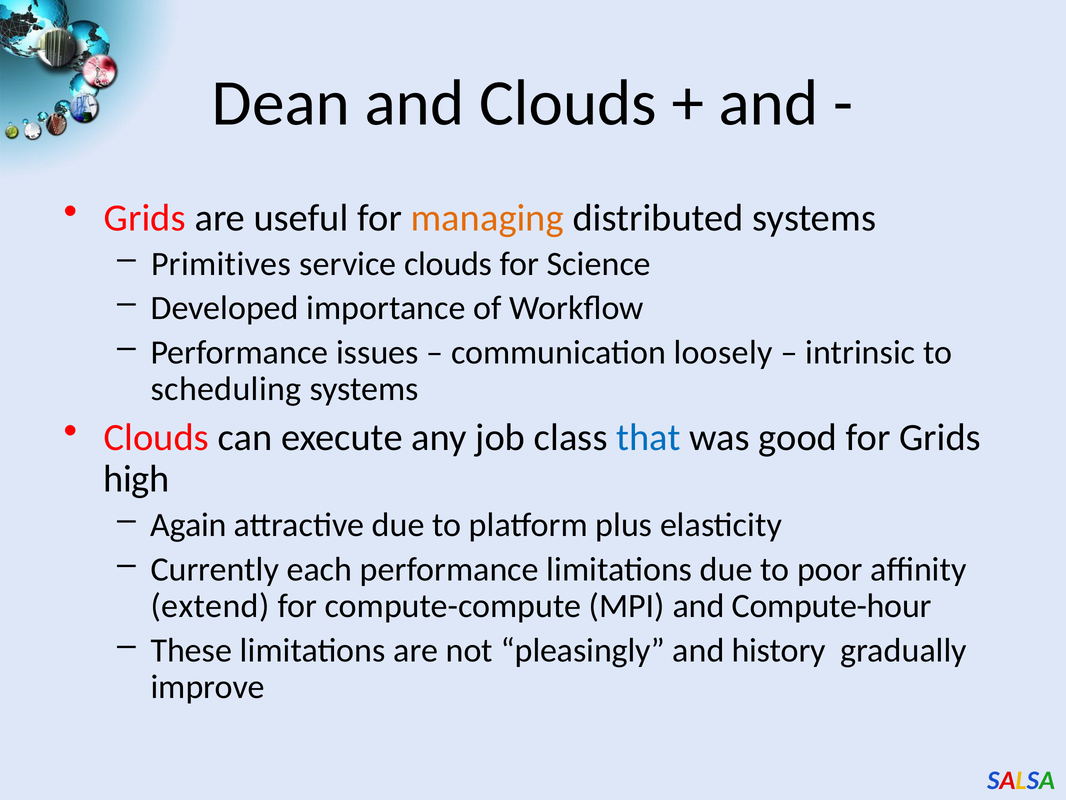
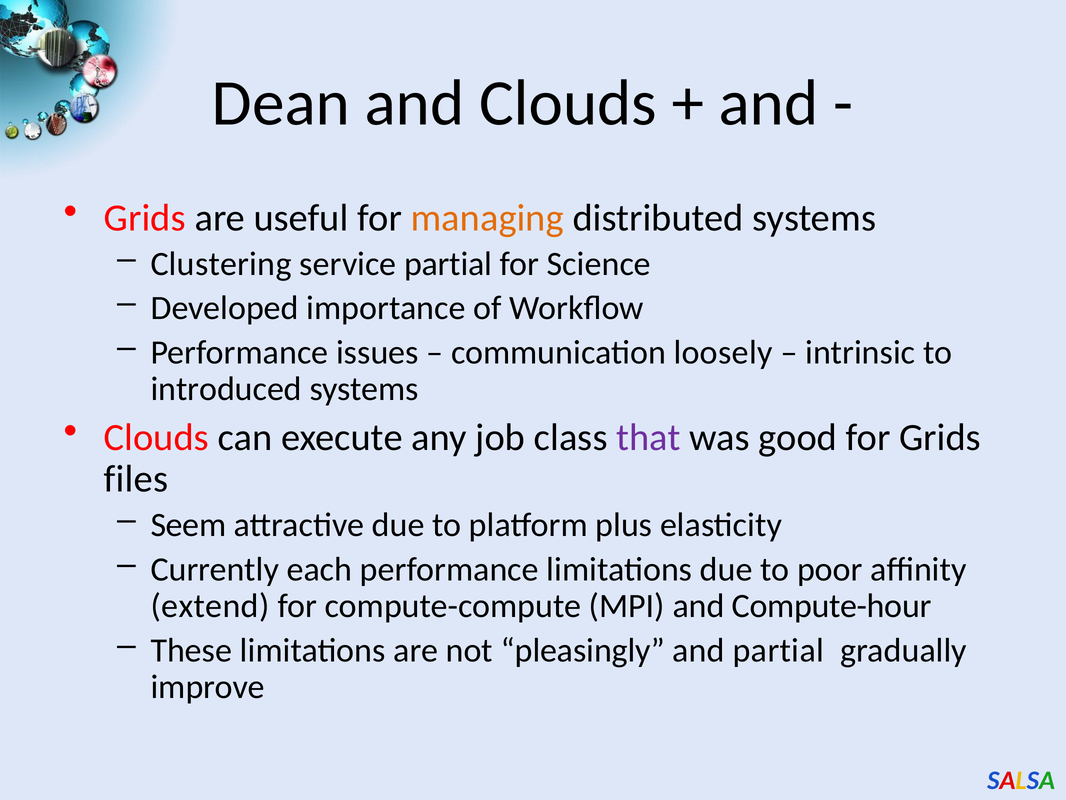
Primitives: Primitives -> Clustering (221, 264)
service clouds: clouds -> partial (448, 264)
scheduling: scheduling -> introduced (226, 389)
that colour: blue -> purple (648, 437)
high: high -> files (136, 479)
Again: Again -> Seem (188, 525)
and history: history -> partial (778, 650)
